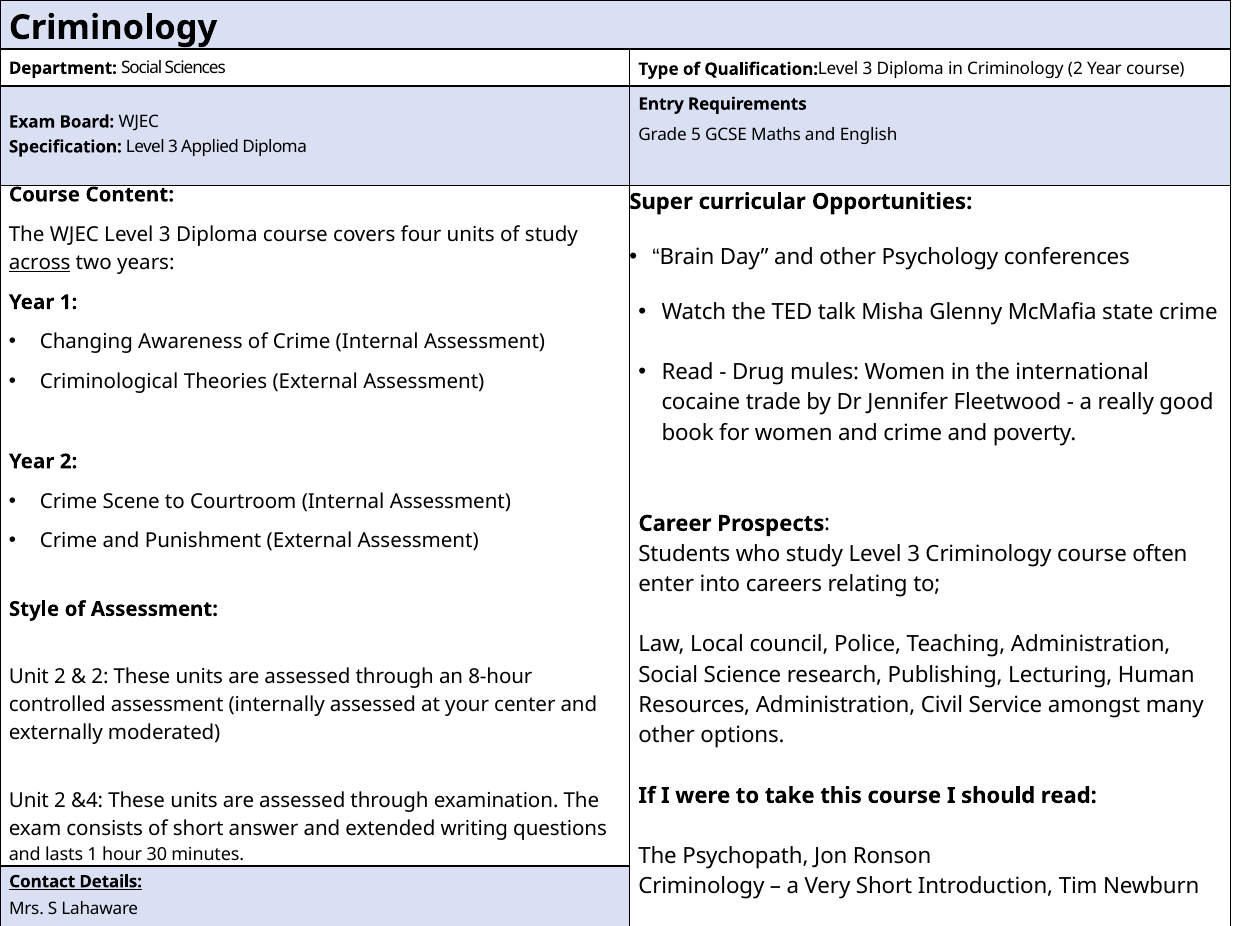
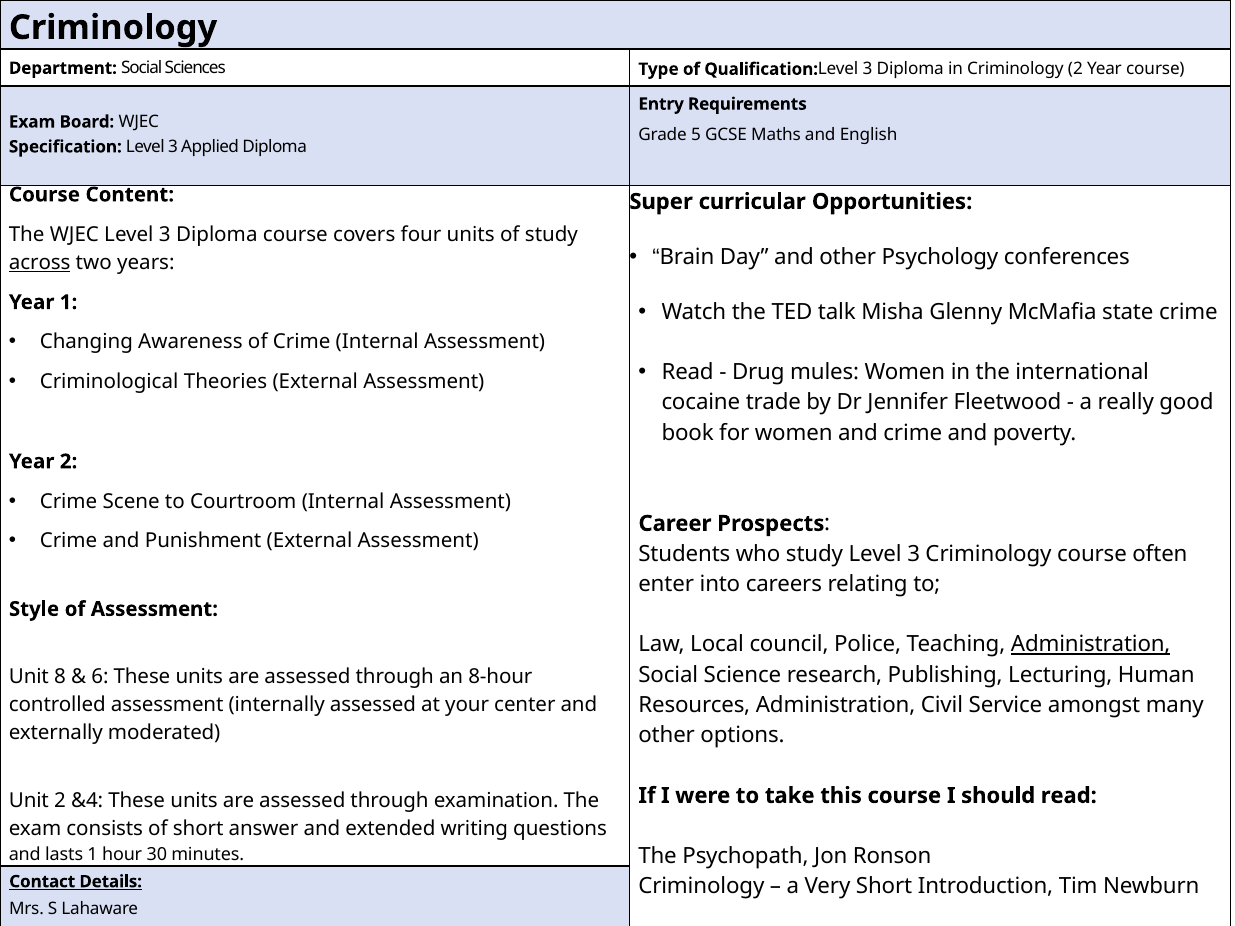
Administration underline: none -> present (1091, 645)
2: 2 -> 8 (60, 677)
2: 2 -> 6 (100, 677)
